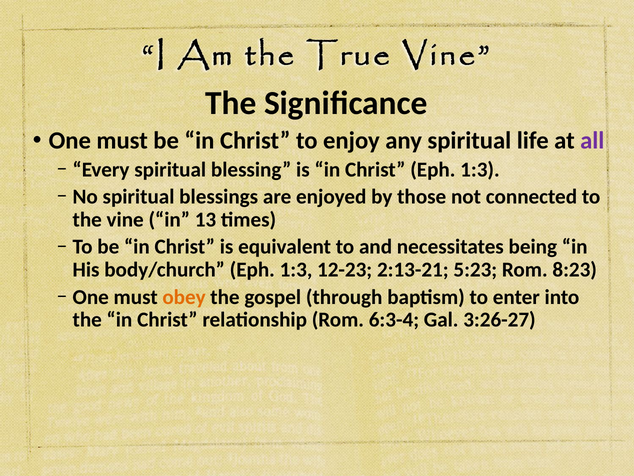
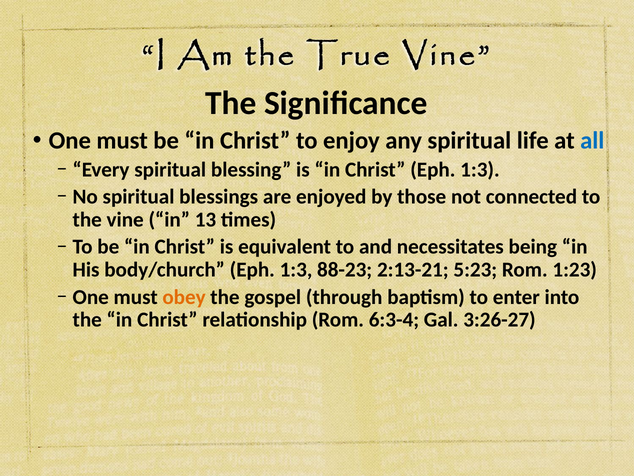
all colour: purple -> blue (592, 140)
12-23: 12-23 -> 88-23 (345, 270)
8:23: 8:23 -> 1:23 (575, 270)
